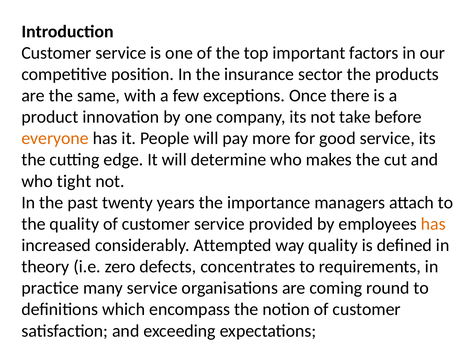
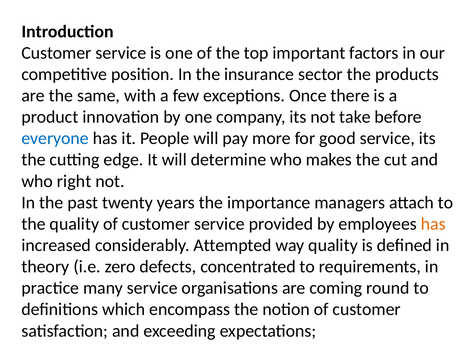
everyone colour: orange -> blue (55, 139)
tight: tight -> right (74, 181)
concentrates: concentrates -> concentrated (248, 267)
